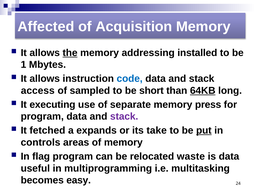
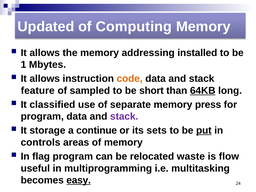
Affected: Affected -> Updated (46, 27)
Acquisition: Acquisition -> Computing (134, 27)
the underline: present -> none (70, 53)
code colour: blue -> orange (130, 79)
access: access -> feature (38, 91)
executing: executing -> classified (52, 105)
fetched: fetched -> storage (47, 130)
expands: expands -> continue (97, 130)
take: take -> sets (157, 130)
is data: data -> flow (229, 156)
easy underline: none -> present (79, 180)
